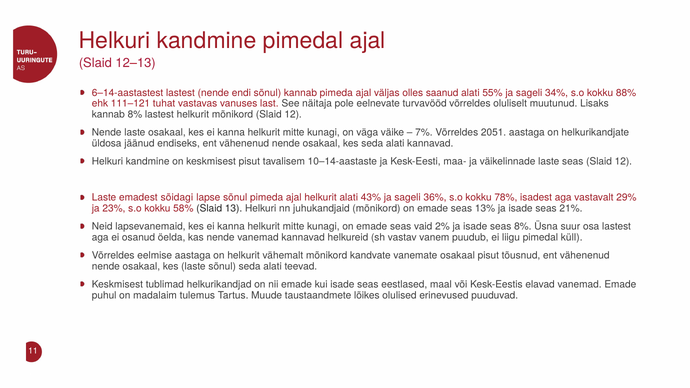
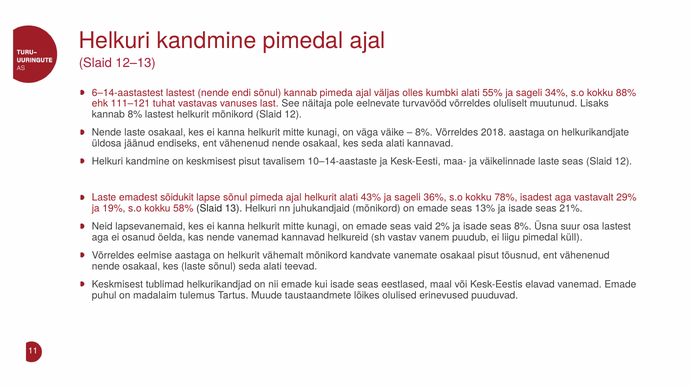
saanud: saanud -> kumbki (442, 93)
7%: 7% -> 8% (424, 133)
2051: 2051 -> 2018 (494, 133)
sõidagi: sõidagi -> sõidukit (177, 198)
23%: 23% -> 19% (114, 209)
